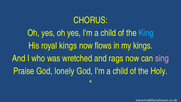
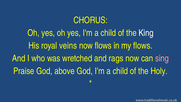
King colour: light blue -> white (146, 33)
royal kings: kings -> veins (68, 46)
my kings: kings -> flows (143, 46)
lonely: lonely -> above (65, 71)
